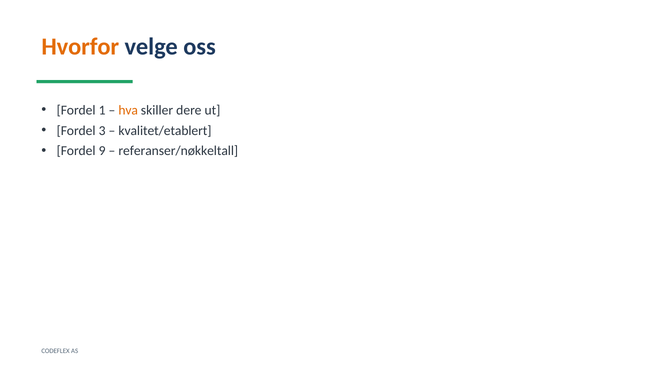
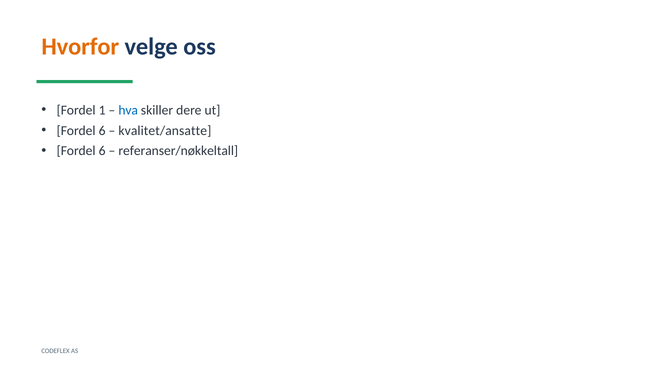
hva colour: orange -> blue (128, 110)
3: 3 -> 6 (102, 131)
kvalitet/etablert: kvalitet/etablert -> kvalitet/ansatte (165, 131)
9: 9 -> 6 (102, 151)
